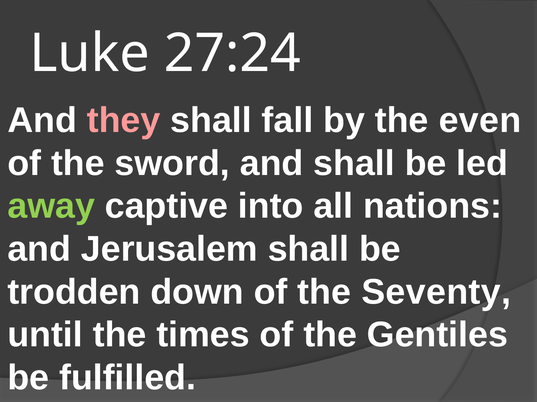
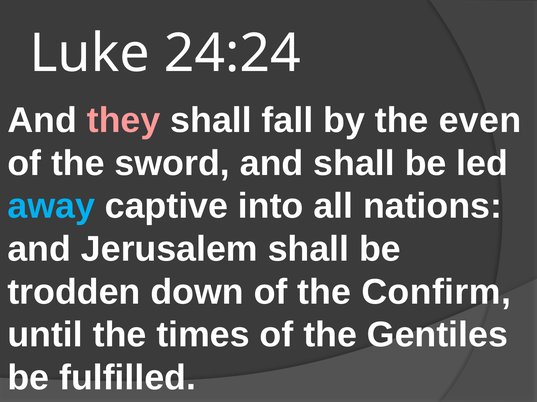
27:24: 27:24 -> 24:24 (232, 53)
away colour: light green -> light blue (51, 207)
Seventy: Seventy -> Confirm (436, 292)
